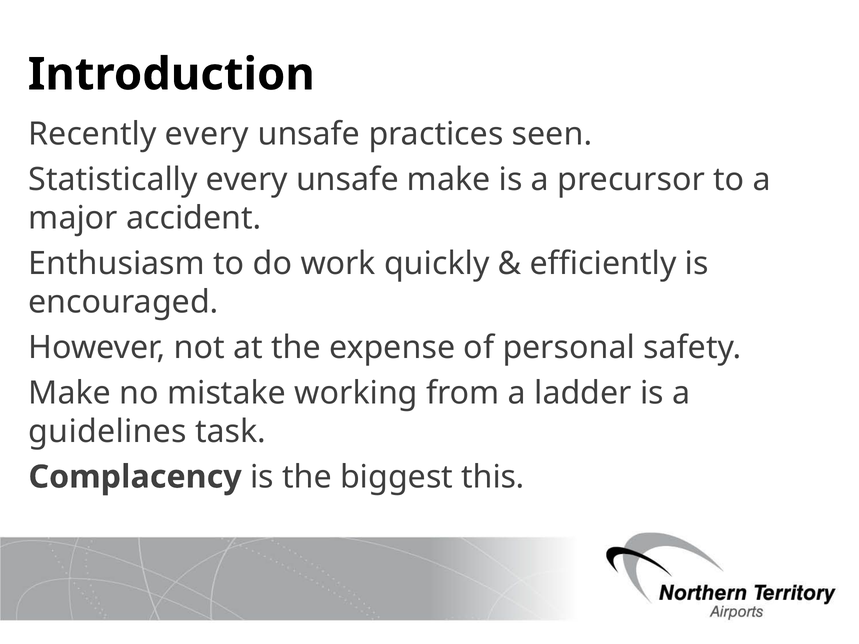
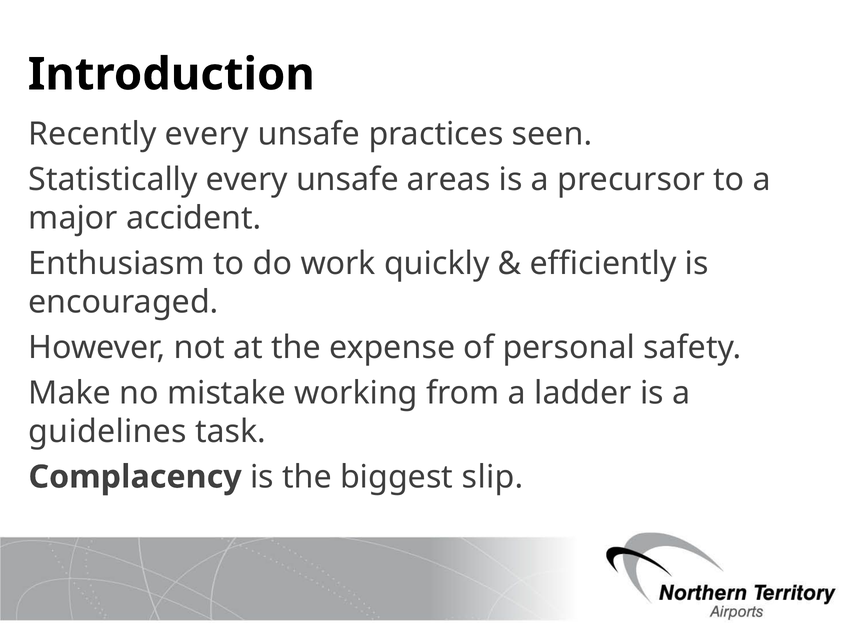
unsafe make: make -> areas (449, 180)
this: this -> slip (493, 477)
